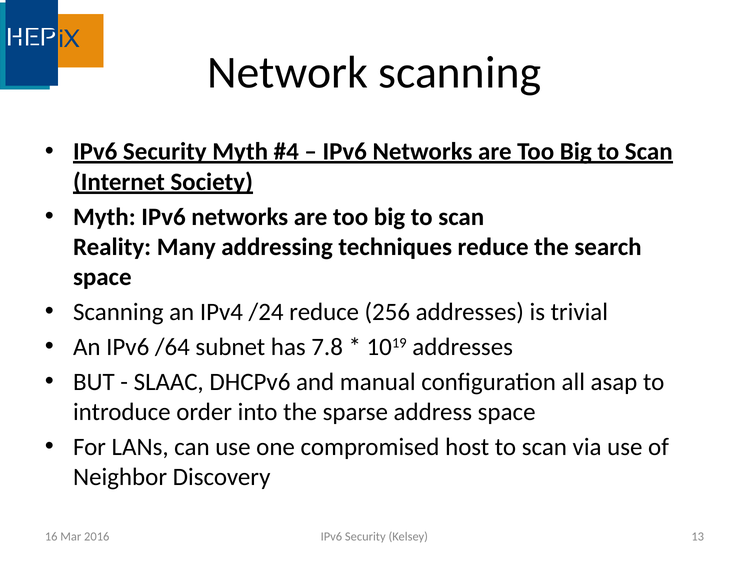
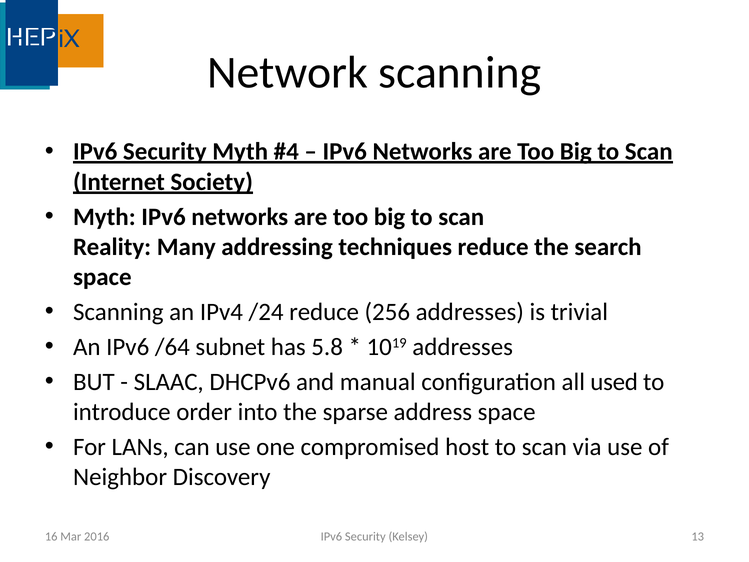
7.8: 7.8 -> 5.8 (327, 347)
asap: asap -> used (614, 382)
